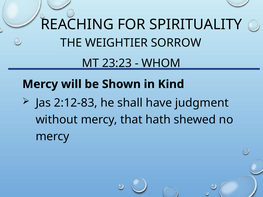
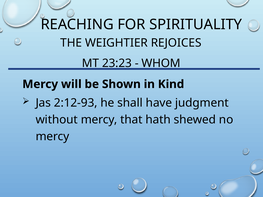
SORROW: SORROW -> REJOICES (176, 43)
2:12-83: 2:12-83 -> 2:12-93 (76, 103)
